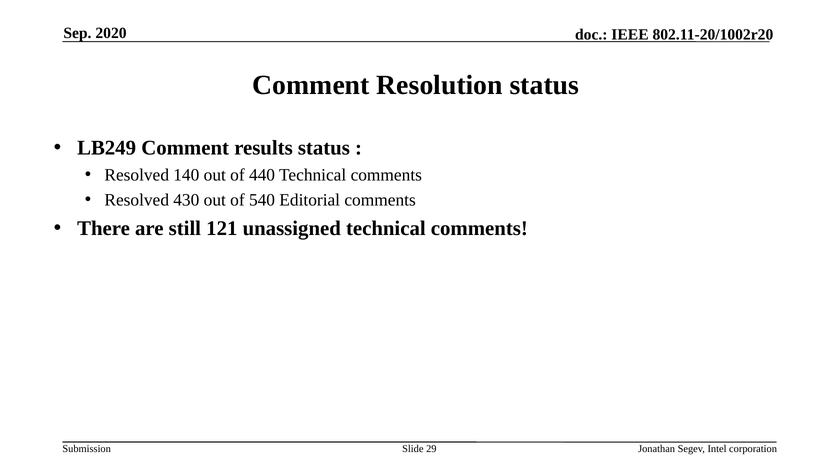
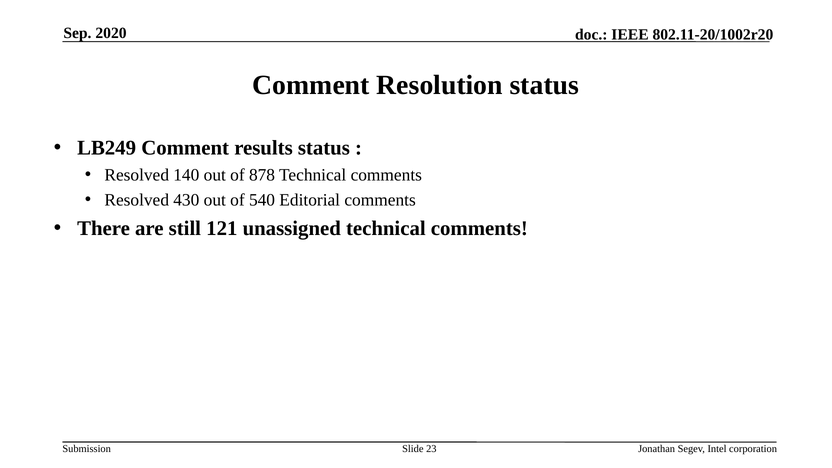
440: 440 -> 878 (262, 175)
29: 29 -> 23 (431, 449)
